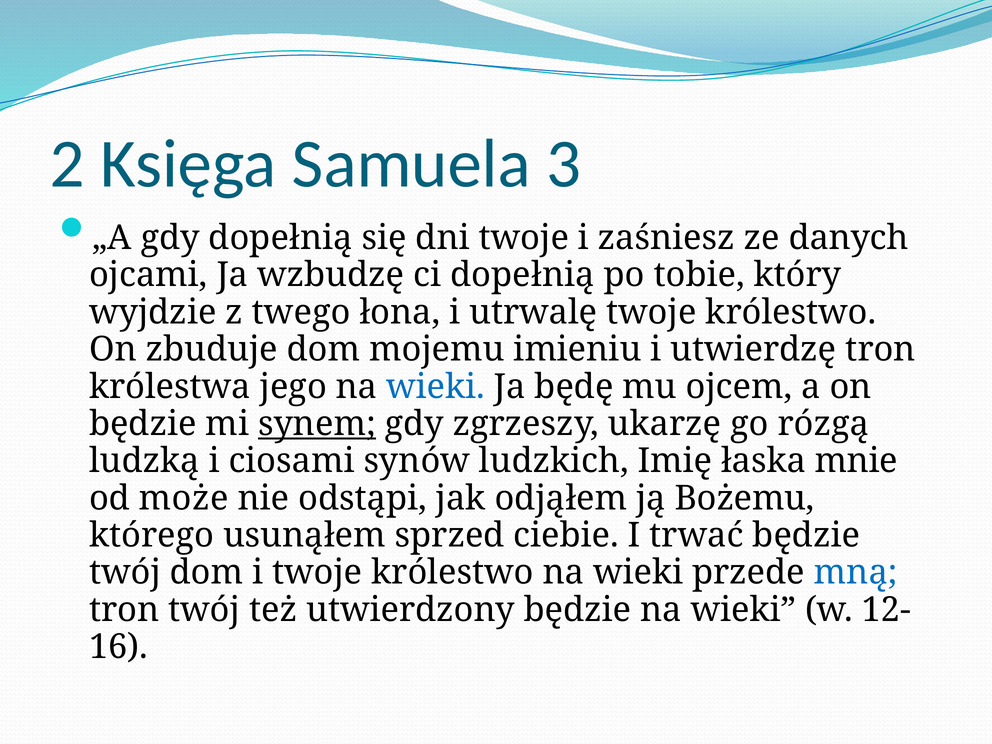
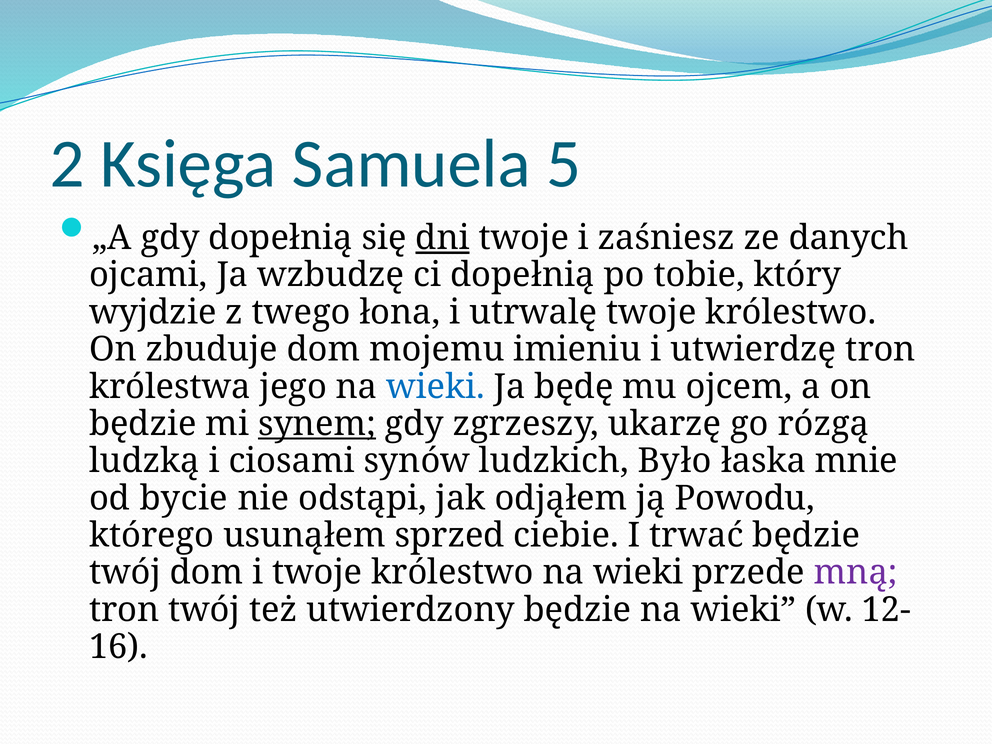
3: 3 -> 5 (564, 164)
dni underline: none -> present (443, 238)
Imię: Imię -> Było (675, 461)
może: może -> bycie (184, 498)
Bożemu: Bożemu -> Powodu (745, 498)
mną colour: blue -> purple (856, 573)
